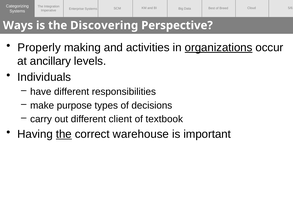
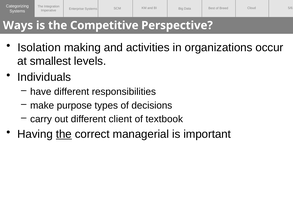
Discovering: Discovering -> Competitive (104, 25)
Properly: Properly -> Isolation (39, 47)
organizations underline: present -> none (219, 47)
ancillary: ancillary -> smallest (50, 61)
warehouse: warehouse -> managerial (141, 134)
